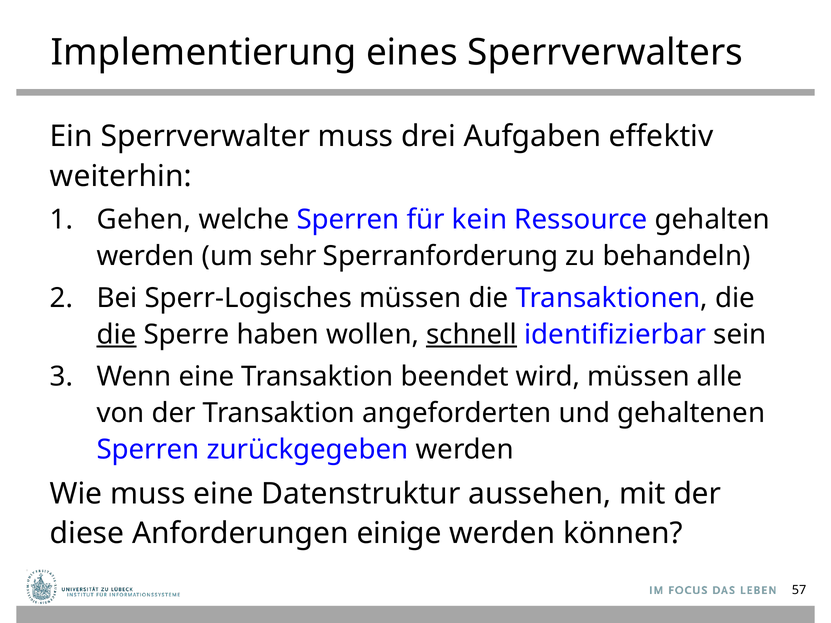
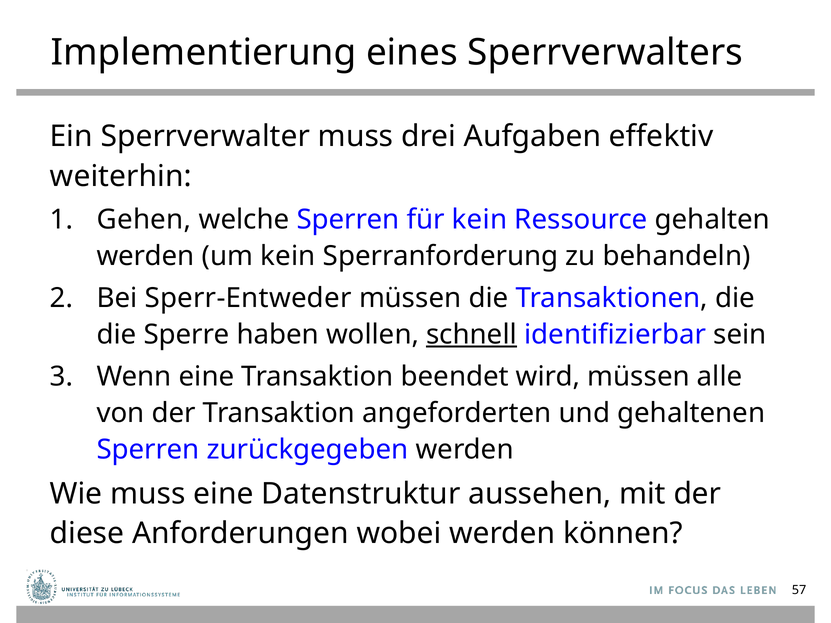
um sehr: sehr -> kein (288, 256)
Sperr-Logisches: Sperr-Logisches -> Sperr-Entweder (248, 298)
die underline: present -> none (116, 335)
einige: einige -> wobei (399, 534)
